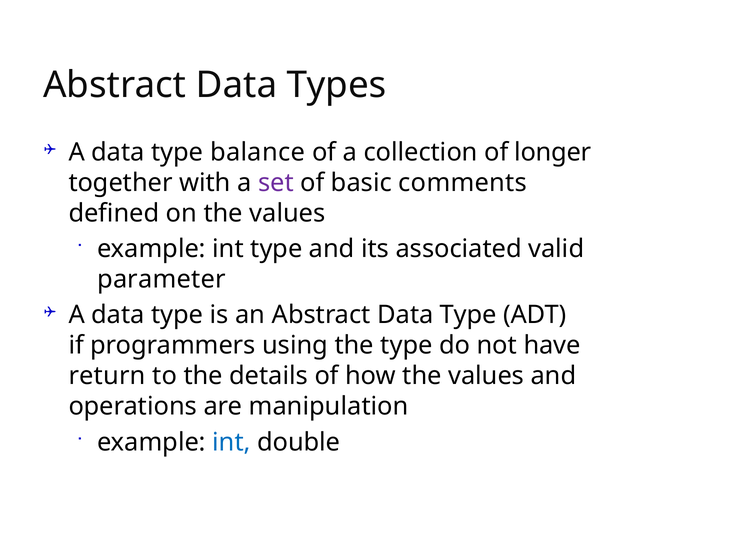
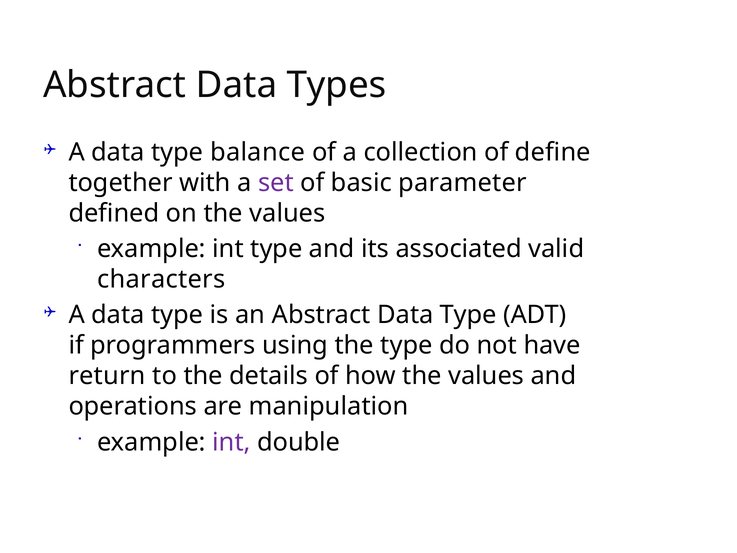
longer: longer -> define (553, 152)
comments: comments -> parameter (463, 183)
parameter: parameter -> characters (161, 279)
int colour: blue -> purple (231, 442)
